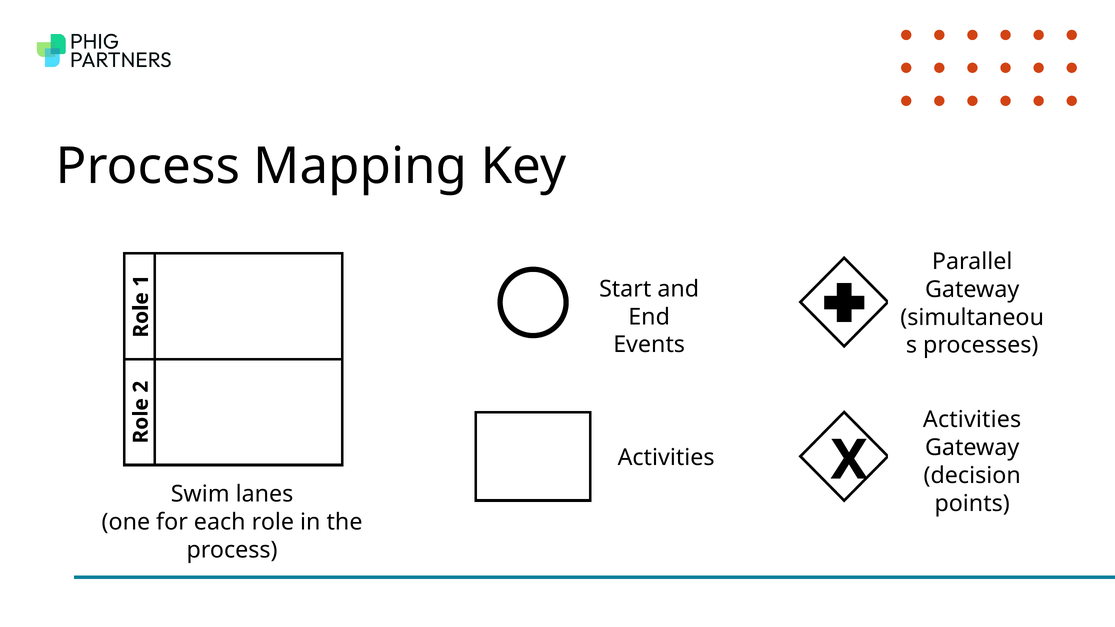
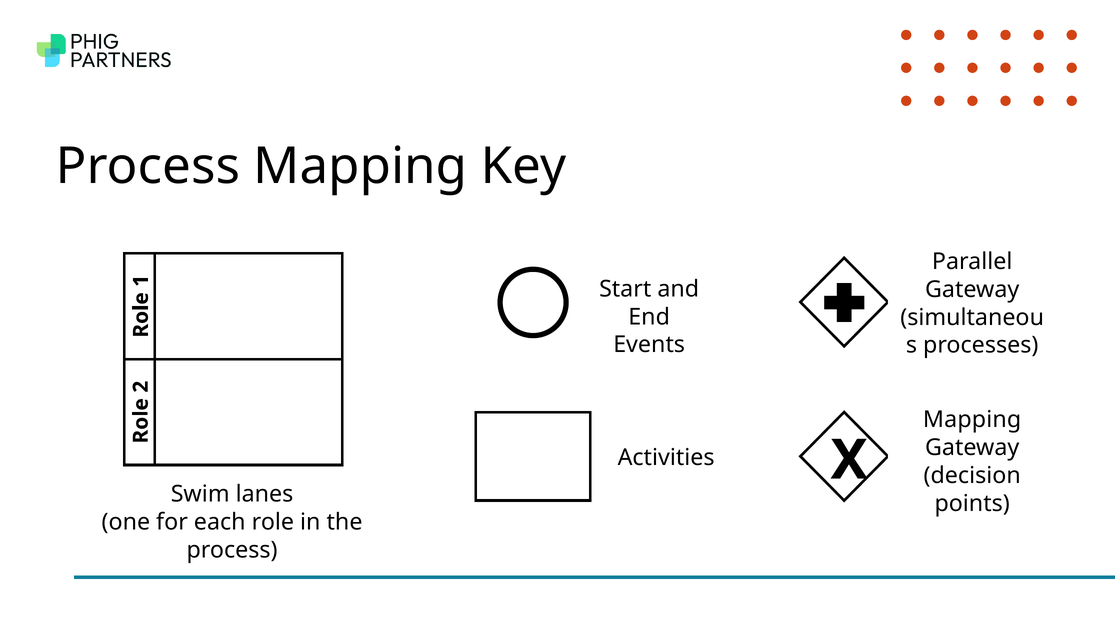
Activities: Activities -> Mapping (972, 420)
